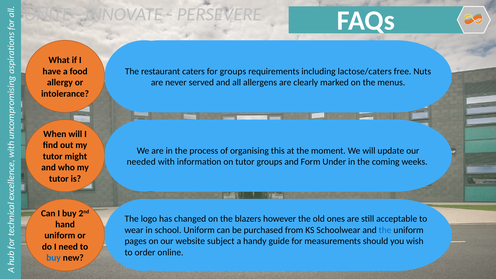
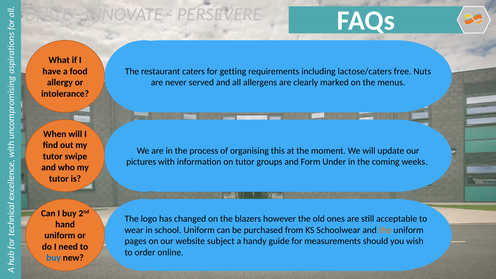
for groups: groups -> getting (233, 71)
might: might -> swipe (76, 156)
needed: needed -> pictures (141, 162)
the colour: blue -> orange (385, 230)
